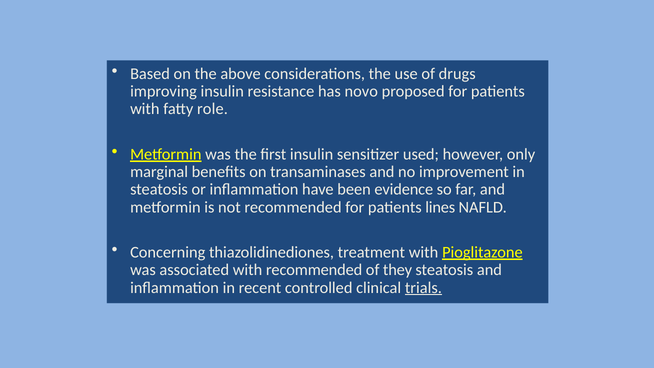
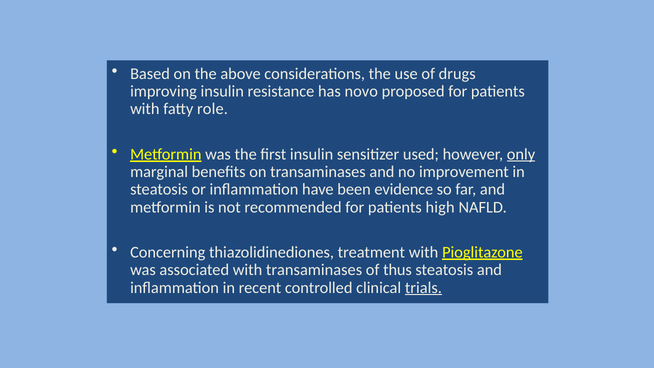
only underline: none -> present (521, 154)
lines: lines -> high (440, 207)
with recommended: recommended -> transaminases (314, 270)
they: they -> thus (398, 270)
